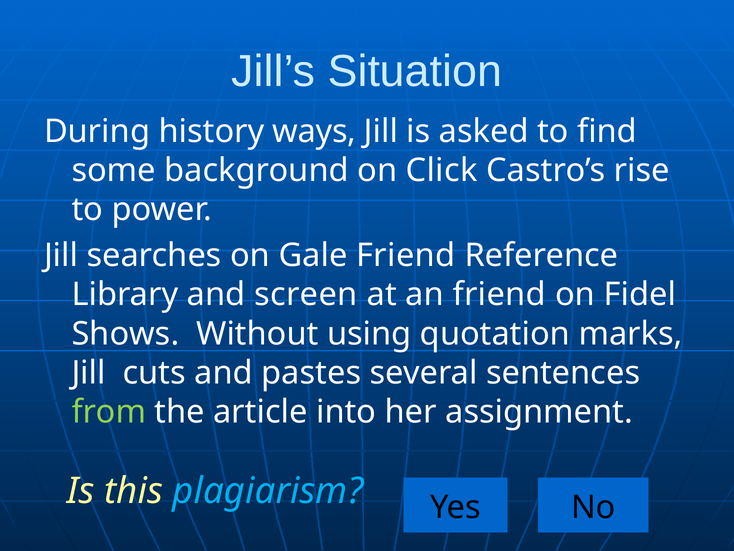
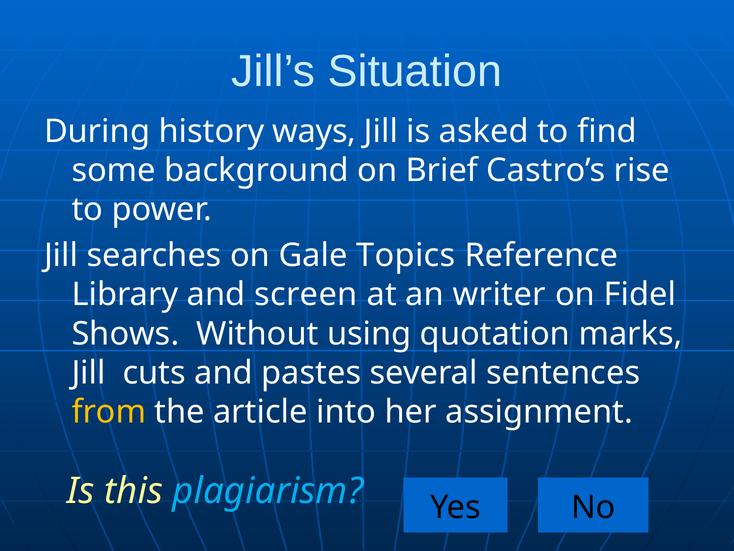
Click: Click -> Brief (442, 170)
Gale Friend: Friend -> Topics (406, 255)
an friend: friend -> writer (499, 294)
from colour: light green -> yellow (109, 412)
